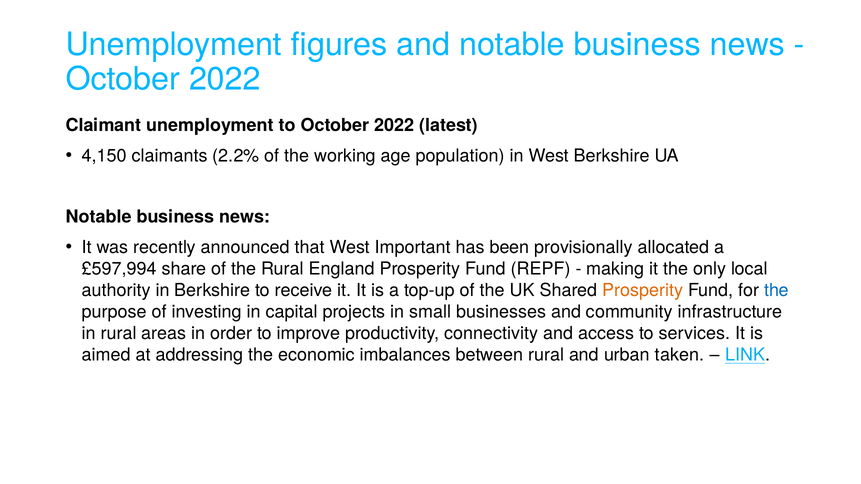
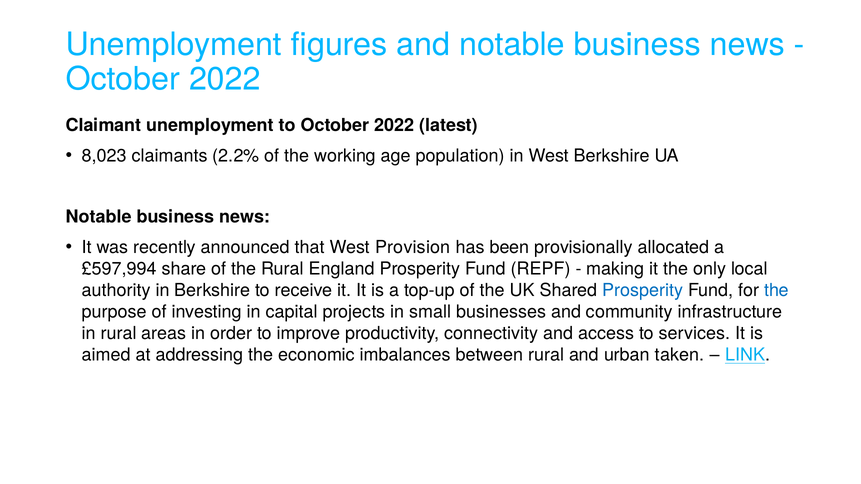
4,150: 4,150 -> 8,023 (104, 156)
Important: Important -> Provision (413, 248)
Prosperity colour: orange -> blue (643, 291)
